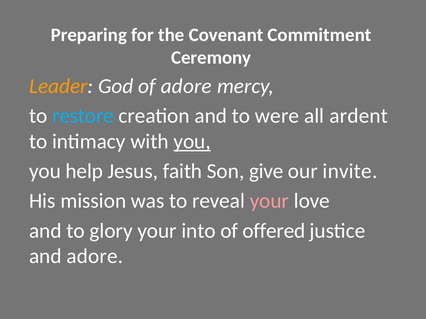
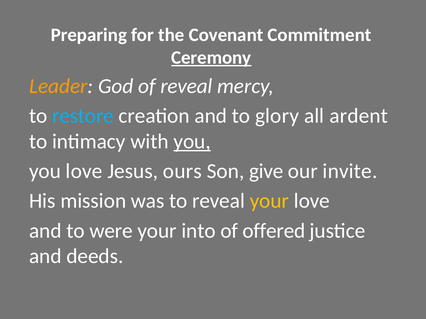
Ceremony underline: none -> present (211, 58)
of adore: adore -> reveal (186, 86)
were: were -> glory (277, 116)
you help: help -> love (84, 171)
faith: faith -> ours (182, 171)
your colour: pink -> yellow (269, 201)
glory: glory -> were (111, 231)
and adore: adore -> deeds (95, 257)
